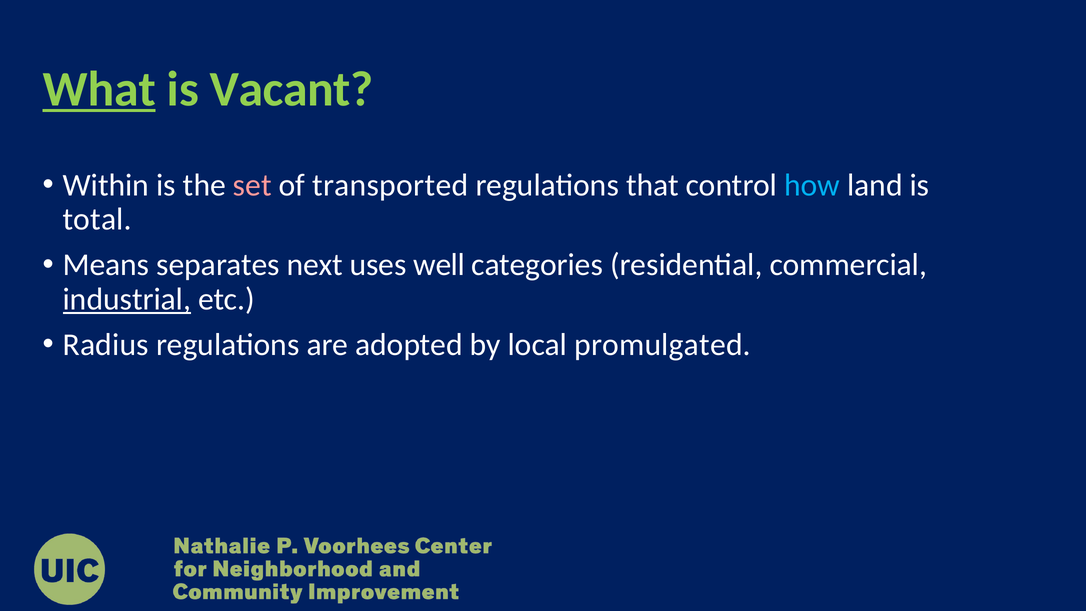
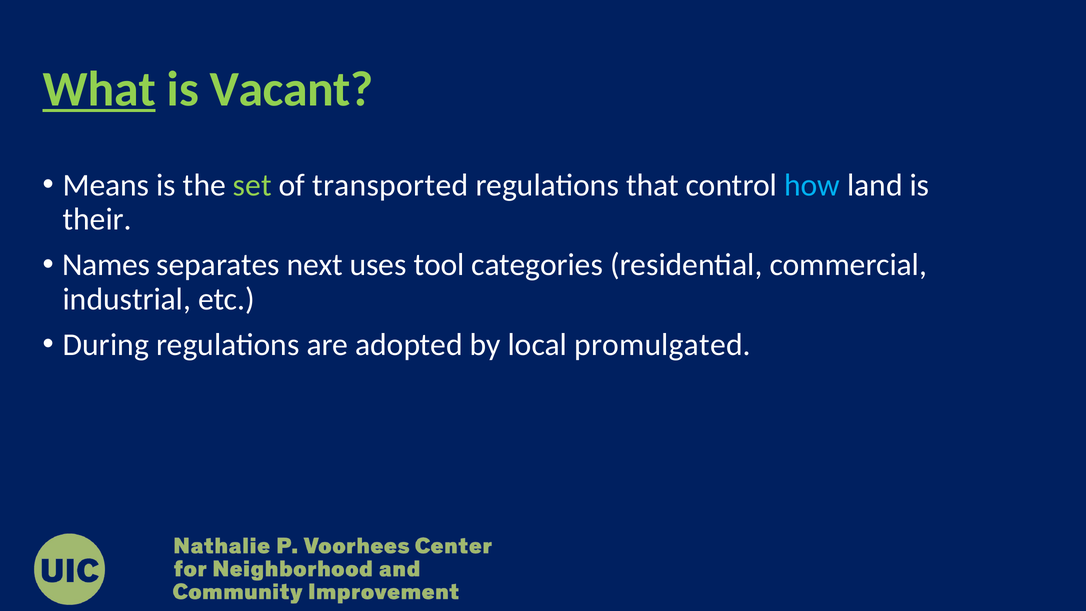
Within: Within -> Means (106, 185)
set colour: pink -> light green (252, 185)
total: total -> their (97, 219)
Means: Means -> Names (106, 265)
well: well -> tool (439, 265)
industrial underline: present -> none (127, 299)
Radius: Radius -> During (106, 345)
